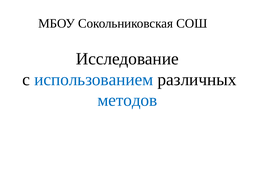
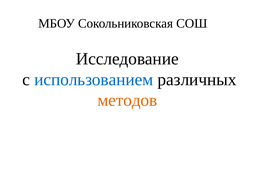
методов colour: blue -> orange (127, 100)
